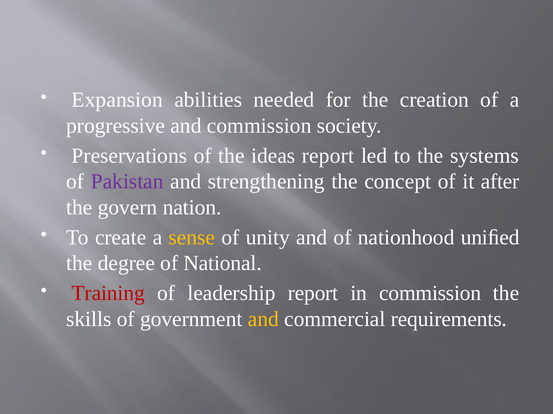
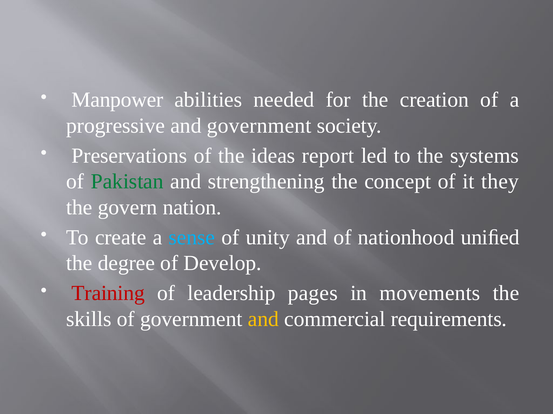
Expansion: Expansion -> Manpower (117, 100)
and commission: commission -> government (259, 126)
Pakistan colour: purple -> green (127, 182)
after: after -> they (500, 182)
sense colour: yellow -> light blue (192, 238)
National: National -> Develop (223, 264)
leadership report: report -> pages (313, 294)
in commission: commission -> movements (430, 294)
